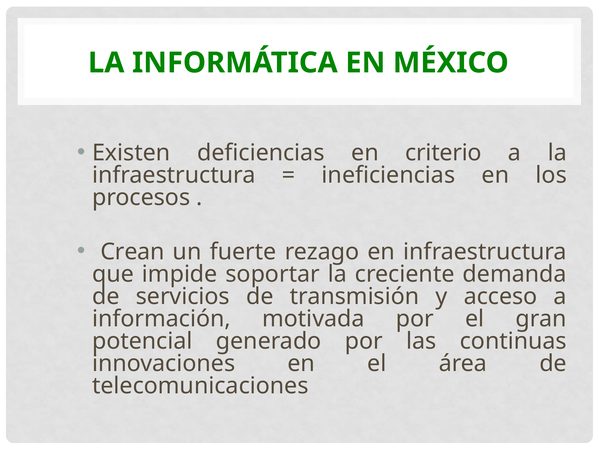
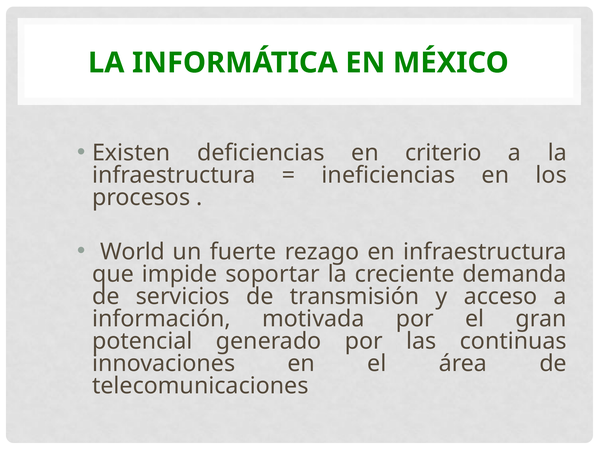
Crean: Crean -> World (132, 252)
